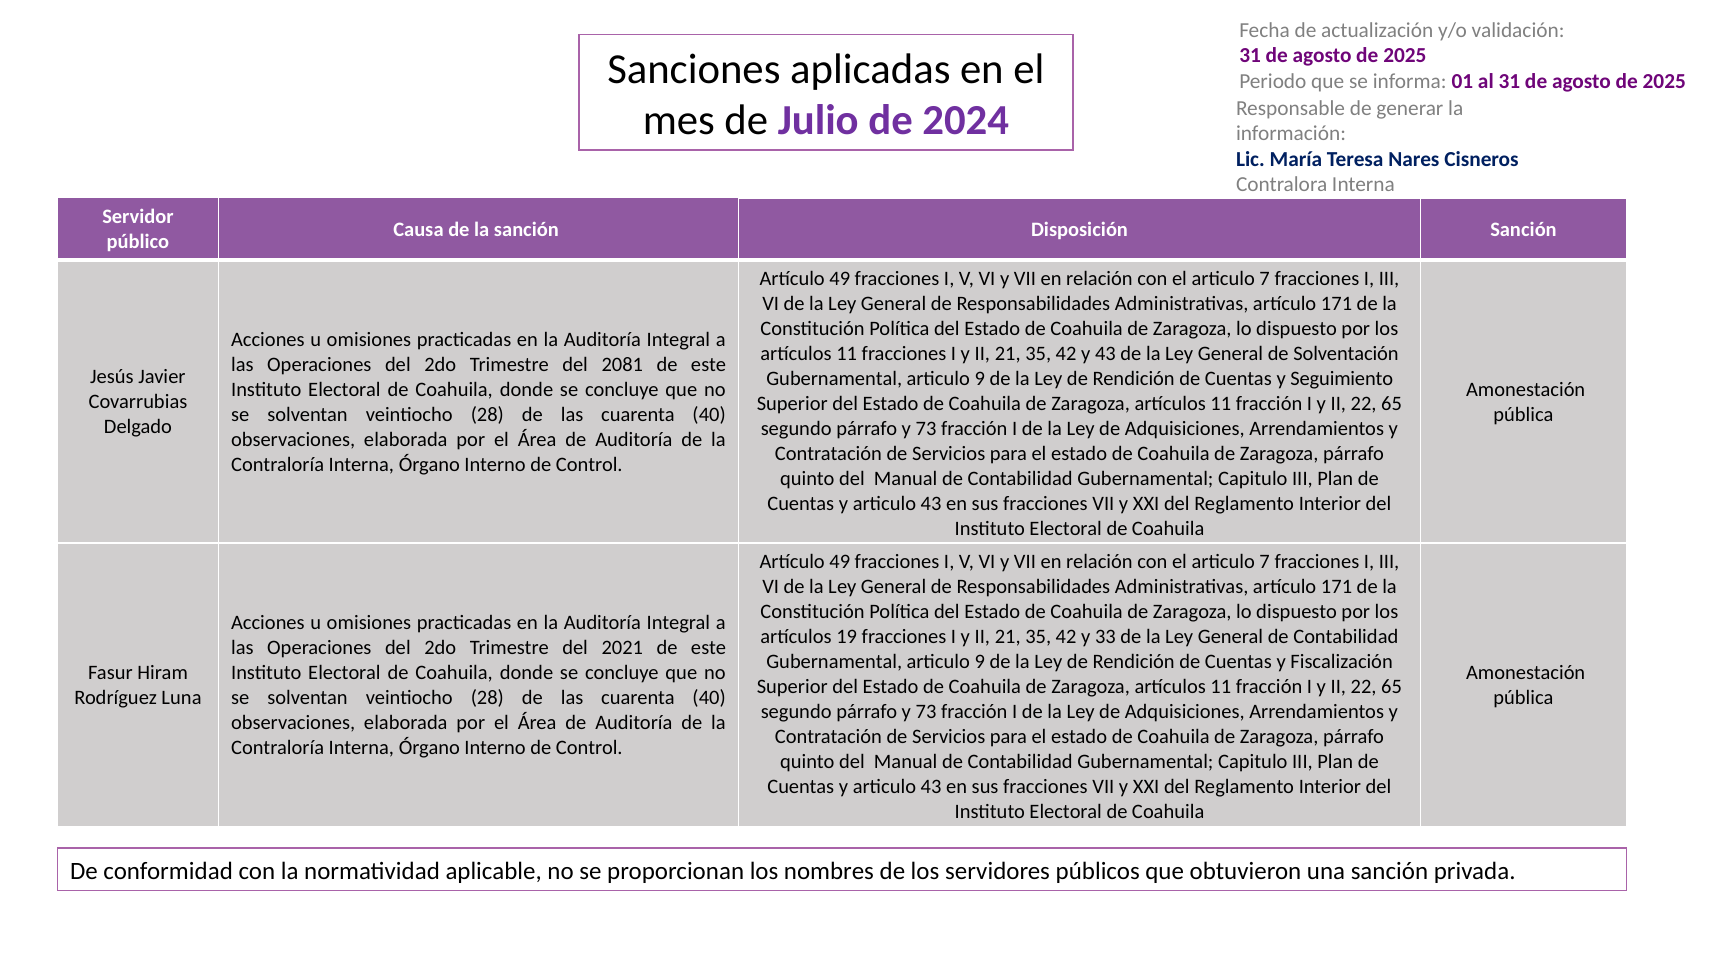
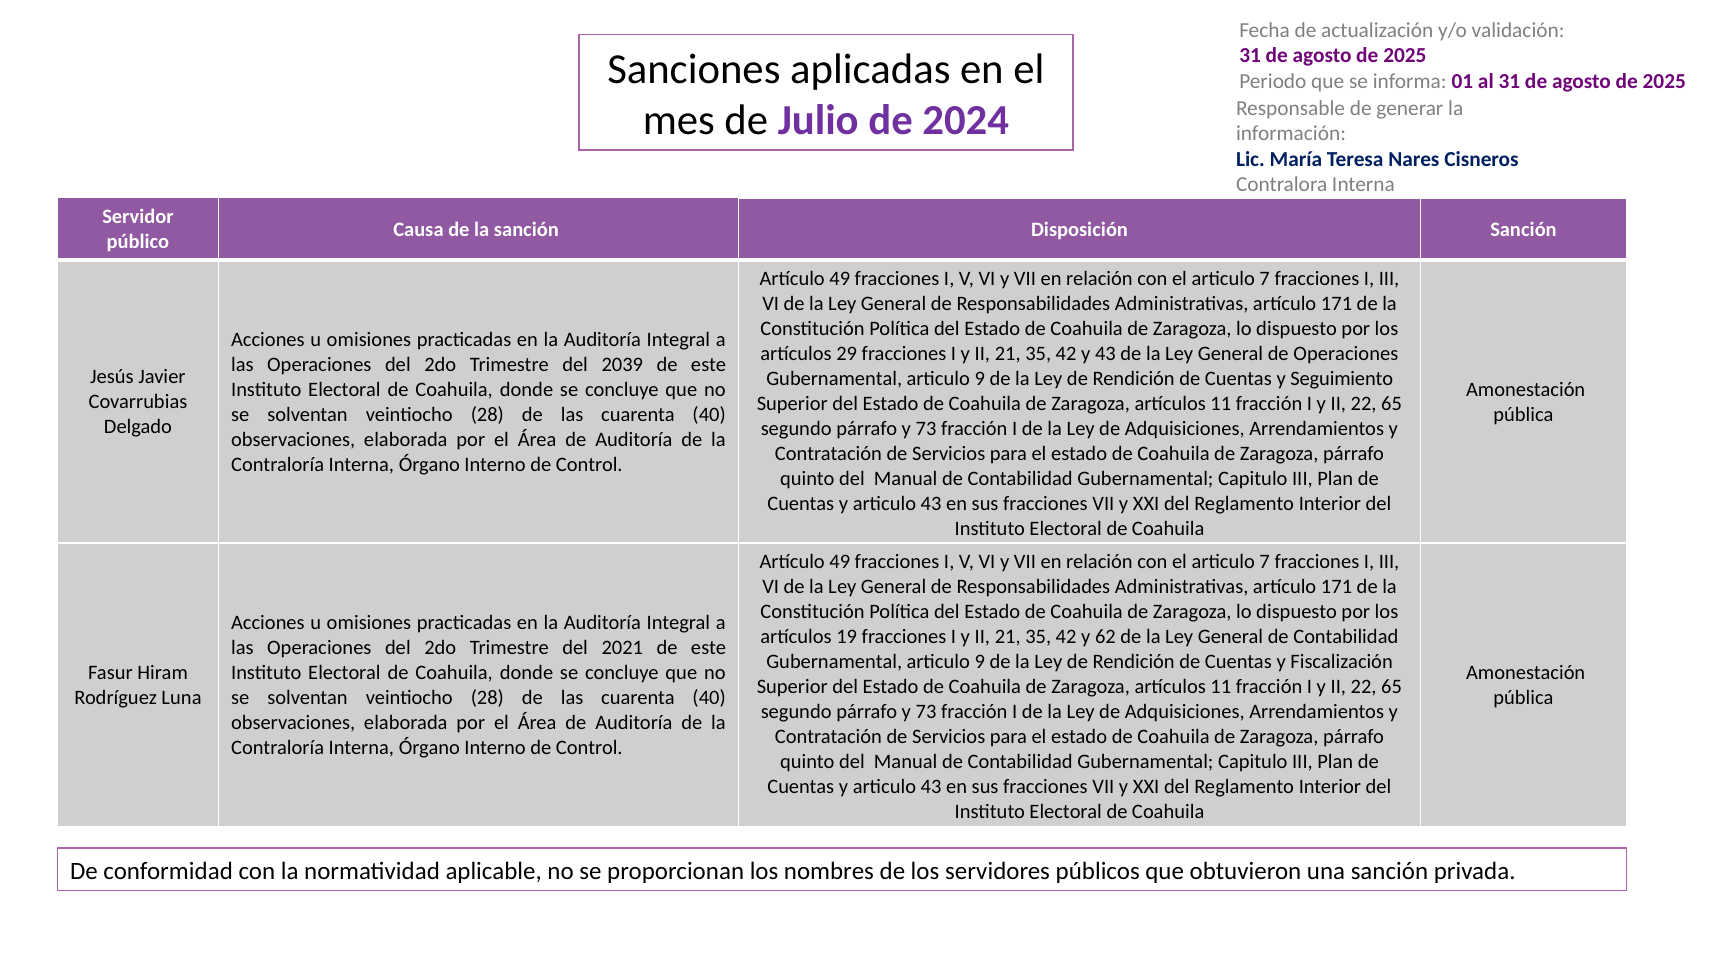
11: 11 -> 29 (847, 354)
de Solventación: Solventación -> Operaciones (1346, 354)
2081: 2081 -> 2039 (622, 364)
33: 33 -> 62 (1105, 637)
